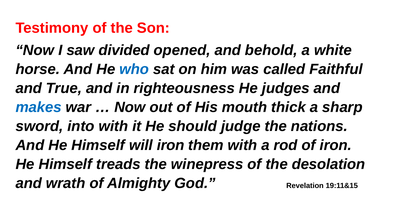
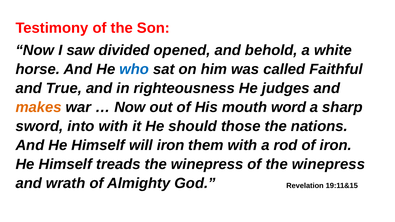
makes colour: blue -> orange (39, 107)
thick: thick -> word (289, 107)
judge: judge -> those (241, 126)
of the desolation: desolation -> winepress (328, 164)
